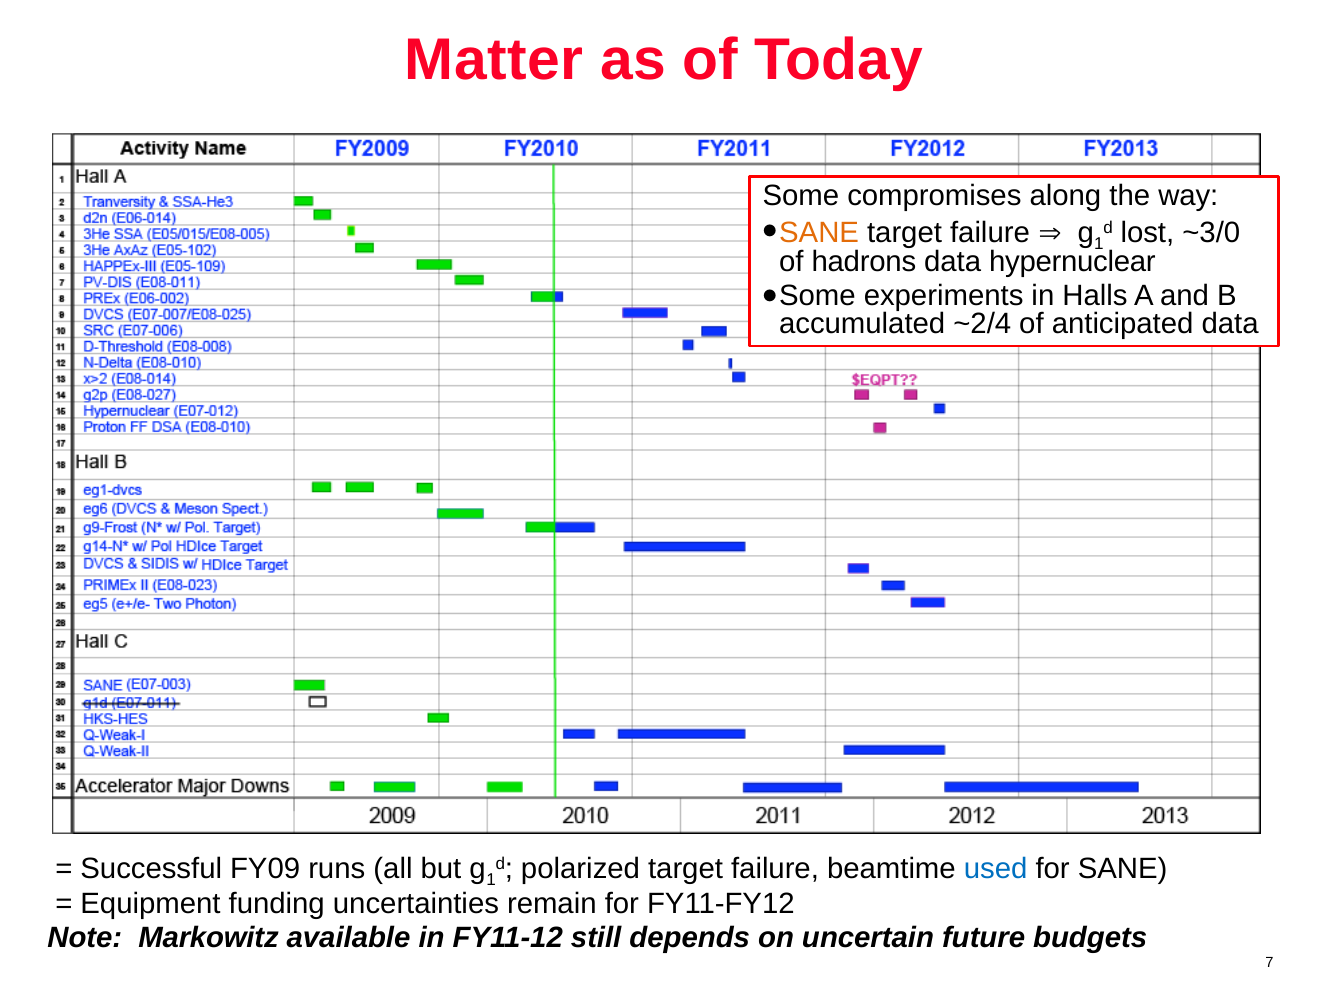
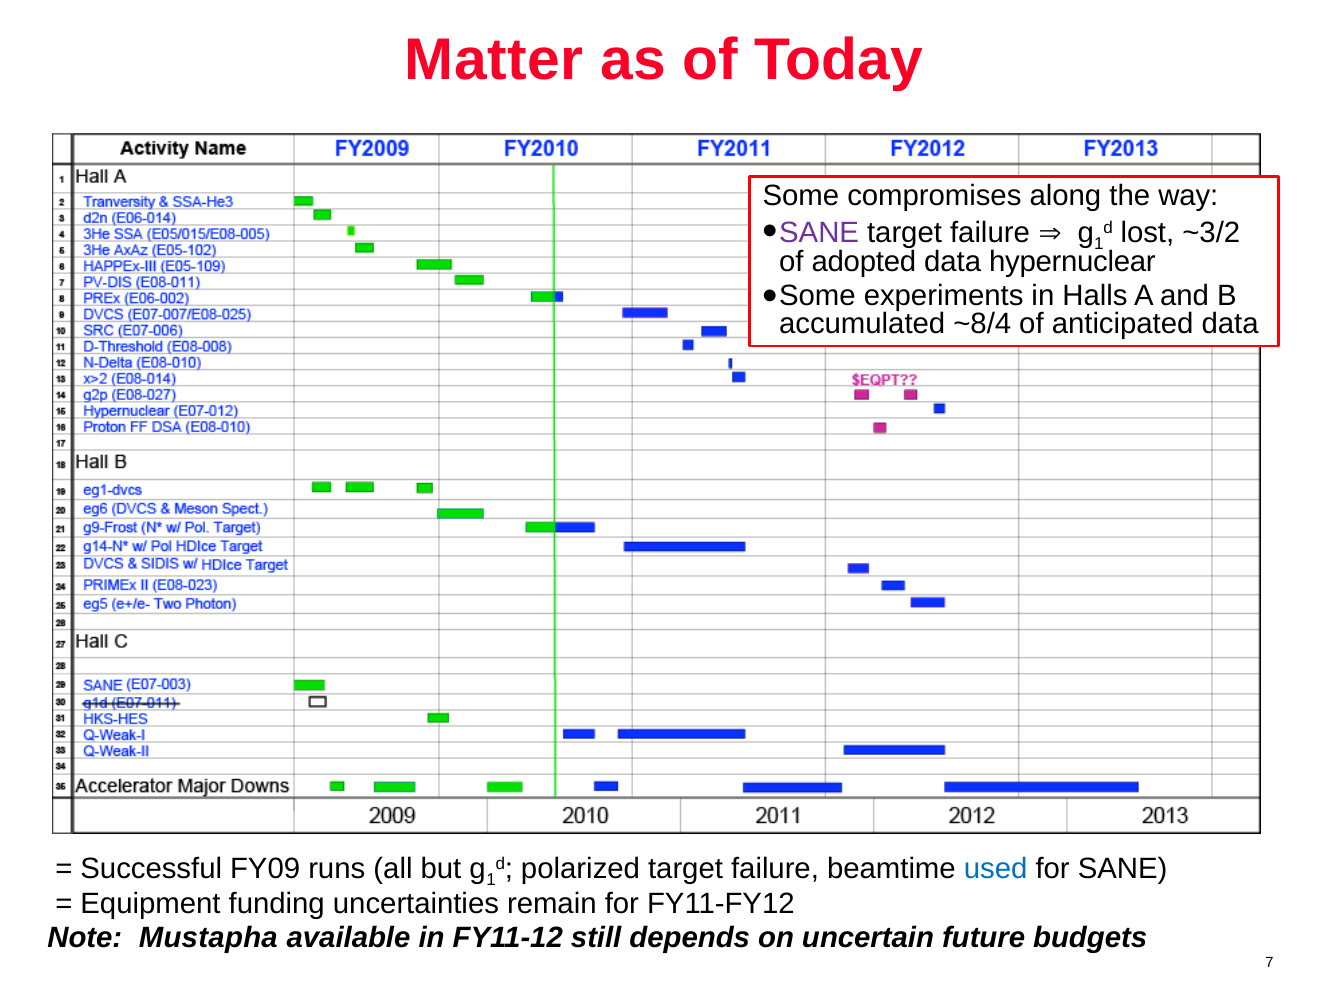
SANE colour: orange -> purple (819, 233)
~3/0: ~3/0 -> ~3/2 (1211, 233)
hadrons: hadrons -> adopted (864, 262)
~2/4: ~2/4 -> ~8/4 (982, 324)
Markowitz: Markowitz -> Mustapha (208, 938)
